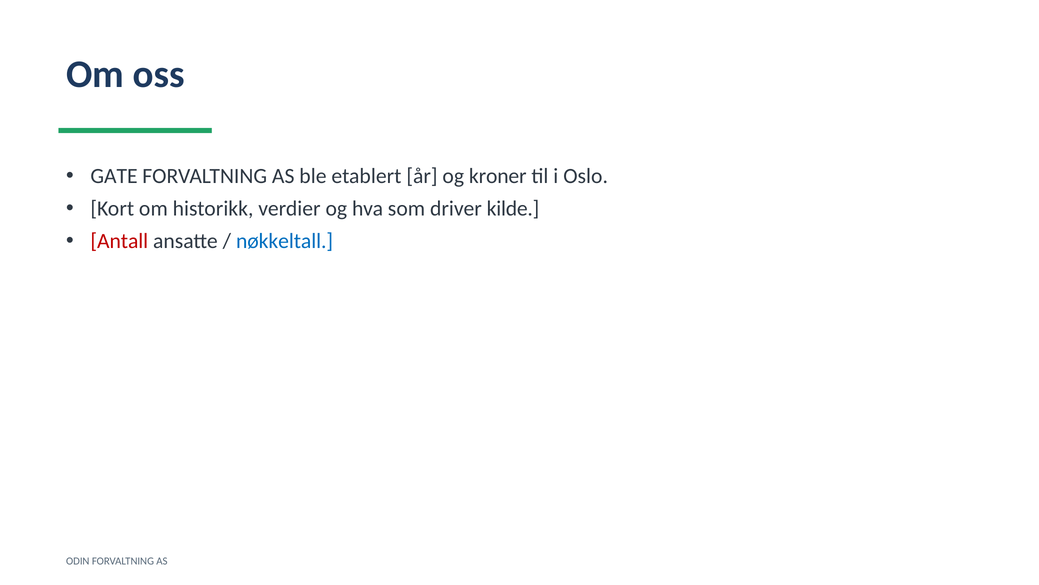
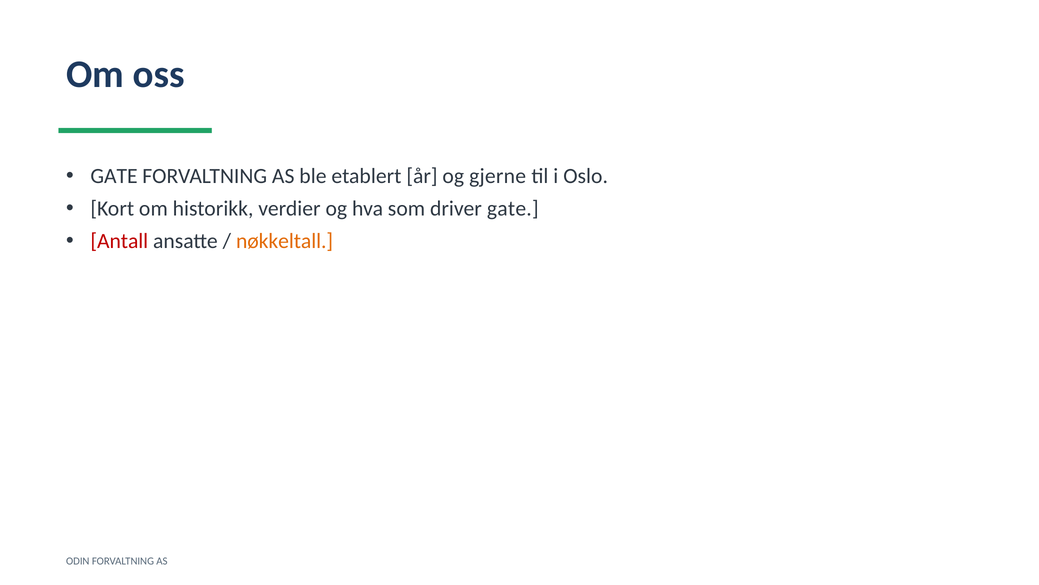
kroner: kroner -> gjerne (498, 176)
driver kilde: kilde -> gate (513, 208)
nøkkeltall colour: blue -> orange (285, 241)
